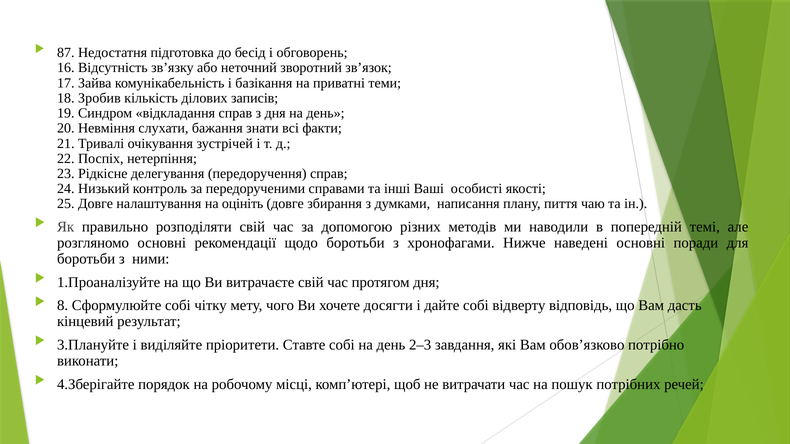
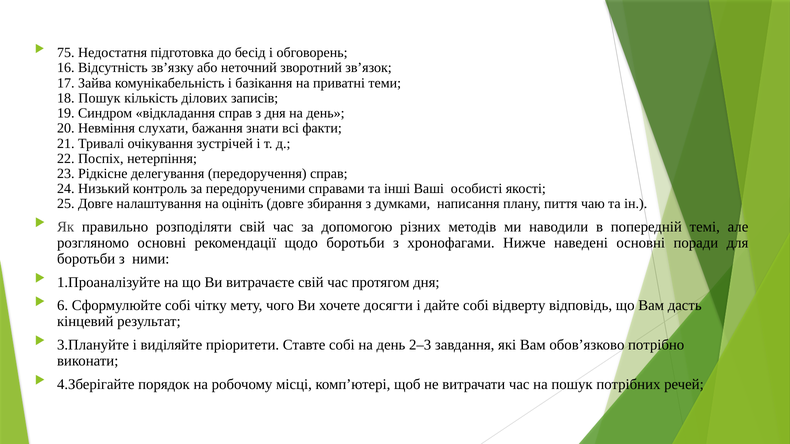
87: 87 -> 75 (66, 53)
18 Зробив: Зробив -> Пошук (99, 98)
8: 8 -> 6 (63, 306)
